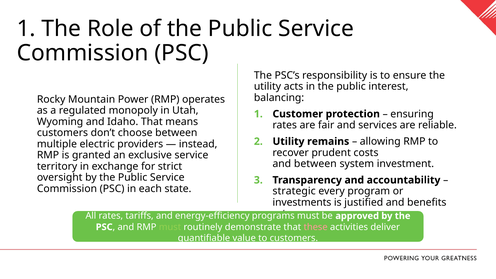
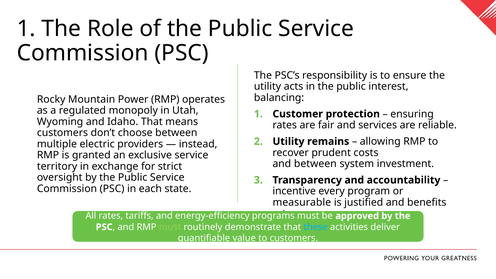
strategic: strategic -> incentive (294, 191)
investments: investments -> measurable (302, 202)
these colour: pink -> light blue (316, 227)
